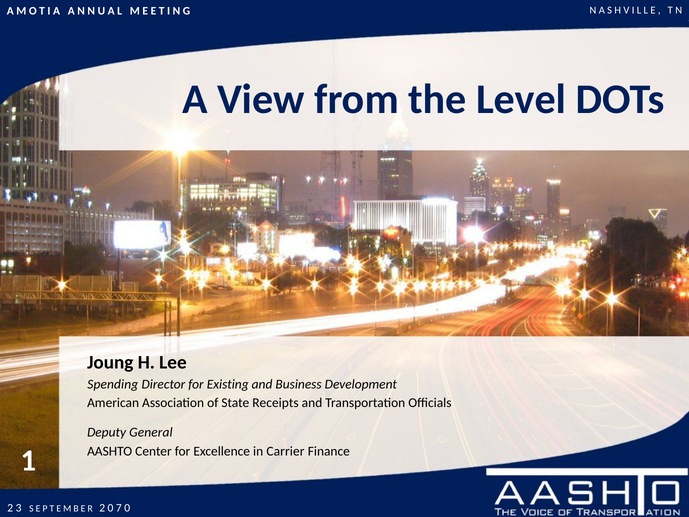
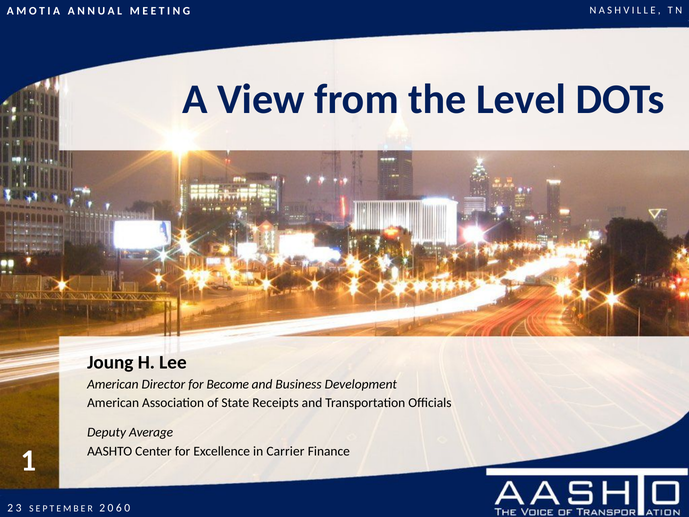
Spending: Spending -> American (113, 384)
Existing: Existing -> Become (228, 384)
General: General -> Average (151, 432)
7: 7 -> 6 (119, 508)
